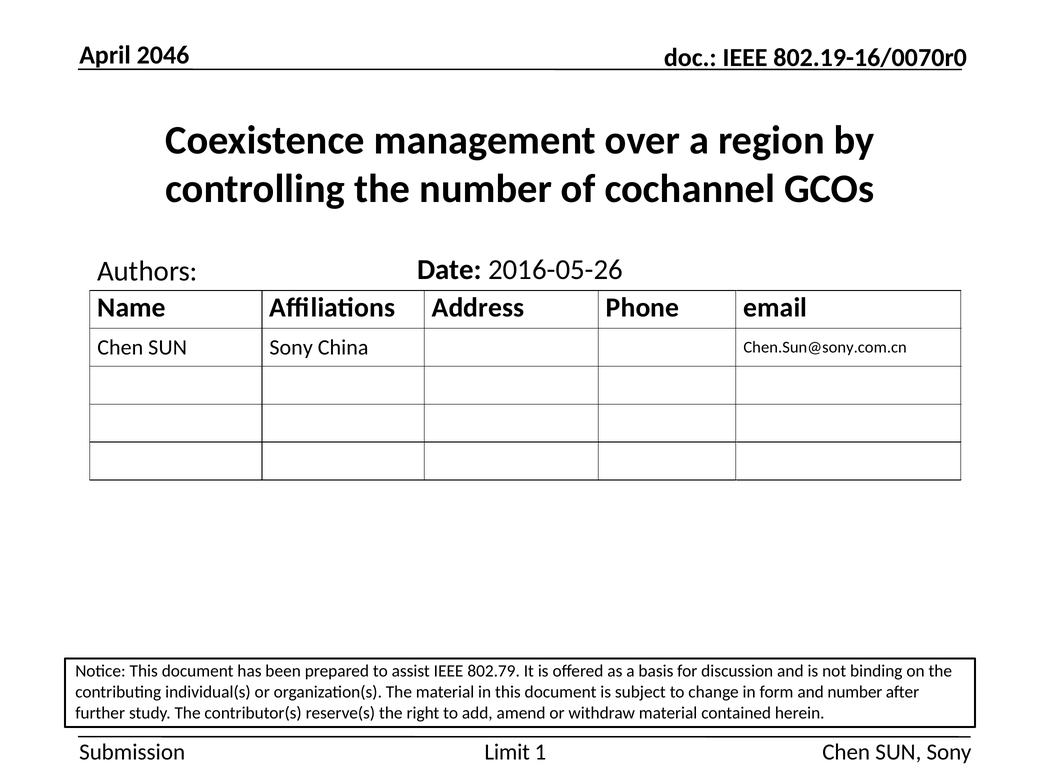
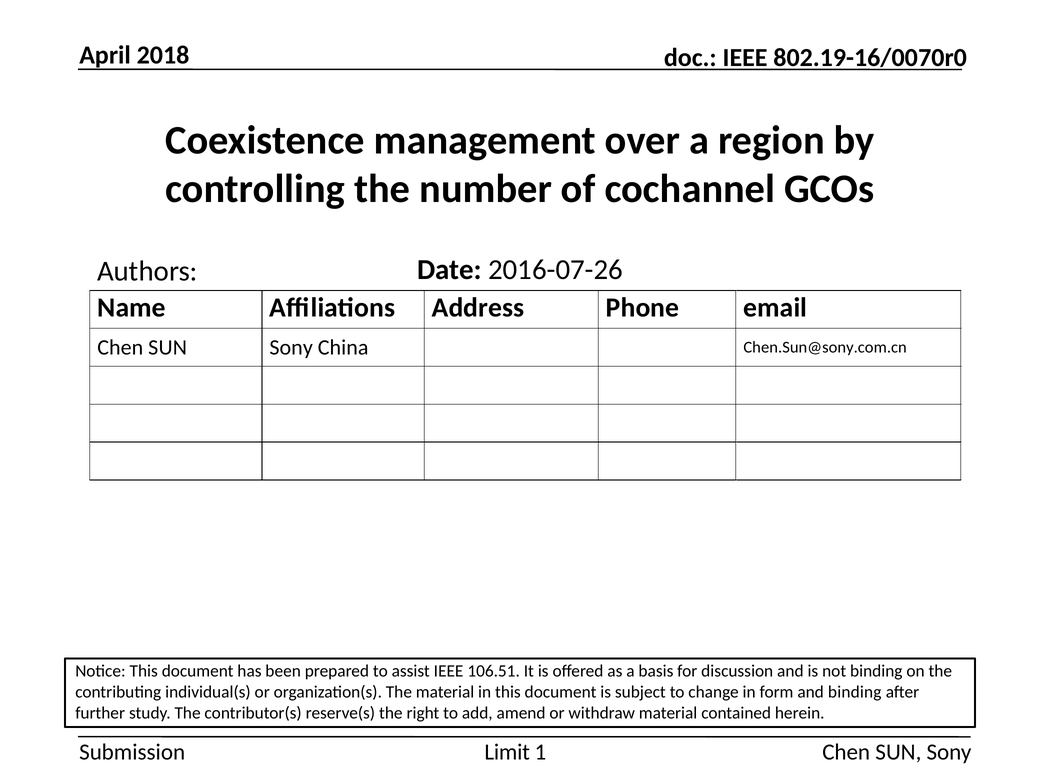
2046: 2046 -> 2018 (163, 55)
2016-05-26: 2016-05-26 -> 2016-07-26 (556, 270)
802.79: 802.79 -> 106.51 (494, 671)
and number: number -> binding (855, 692)
